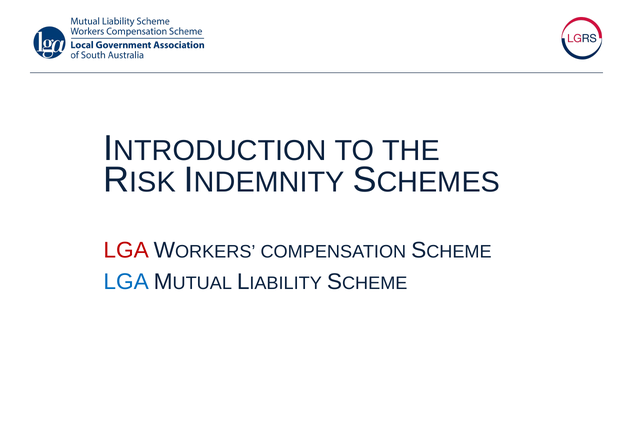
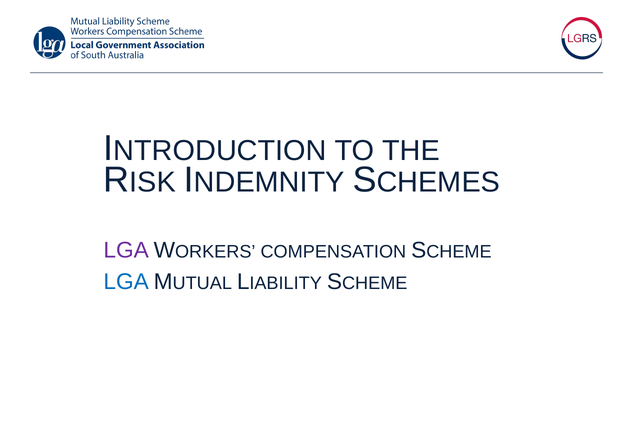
LGA colour: red -> purple (126, 251)
